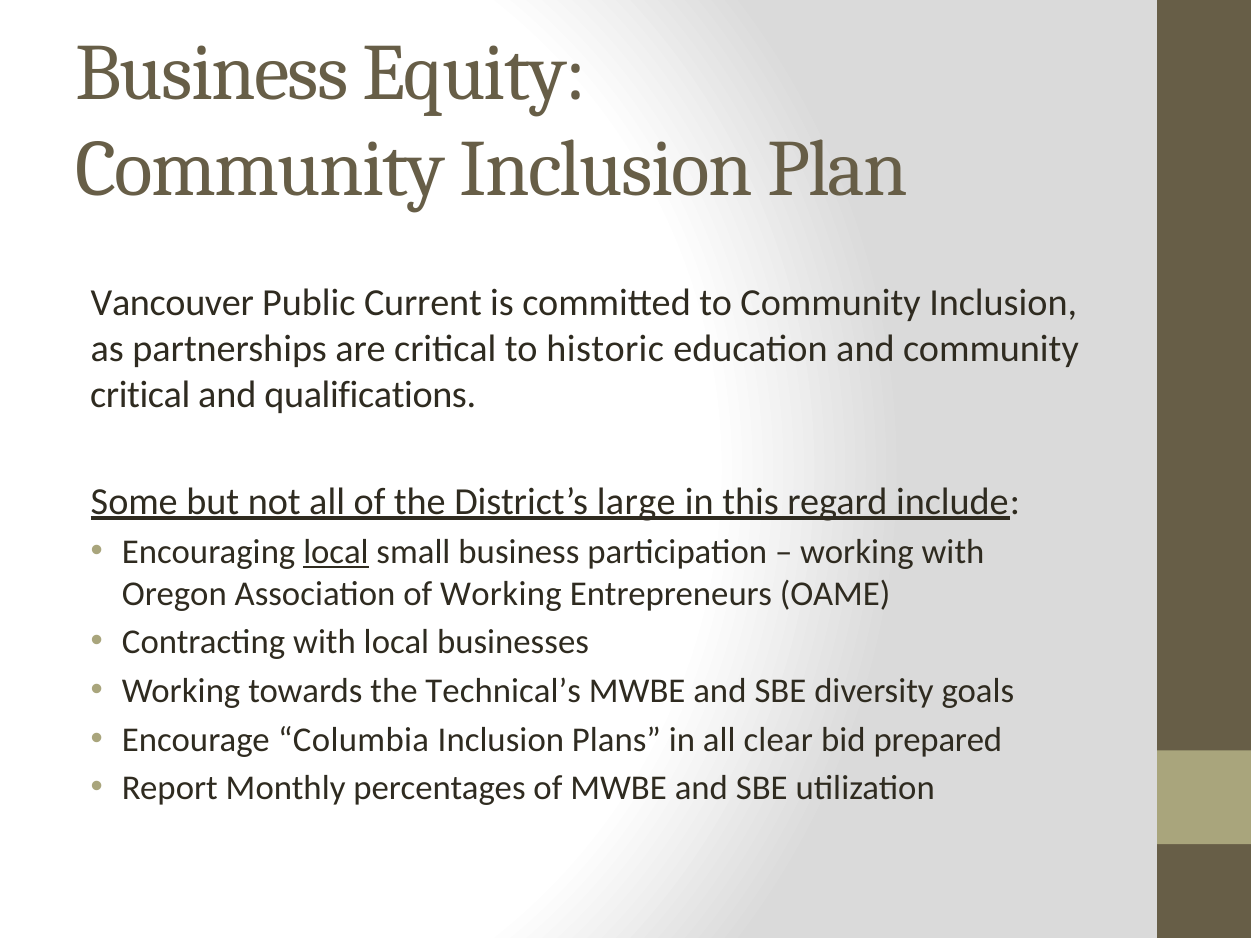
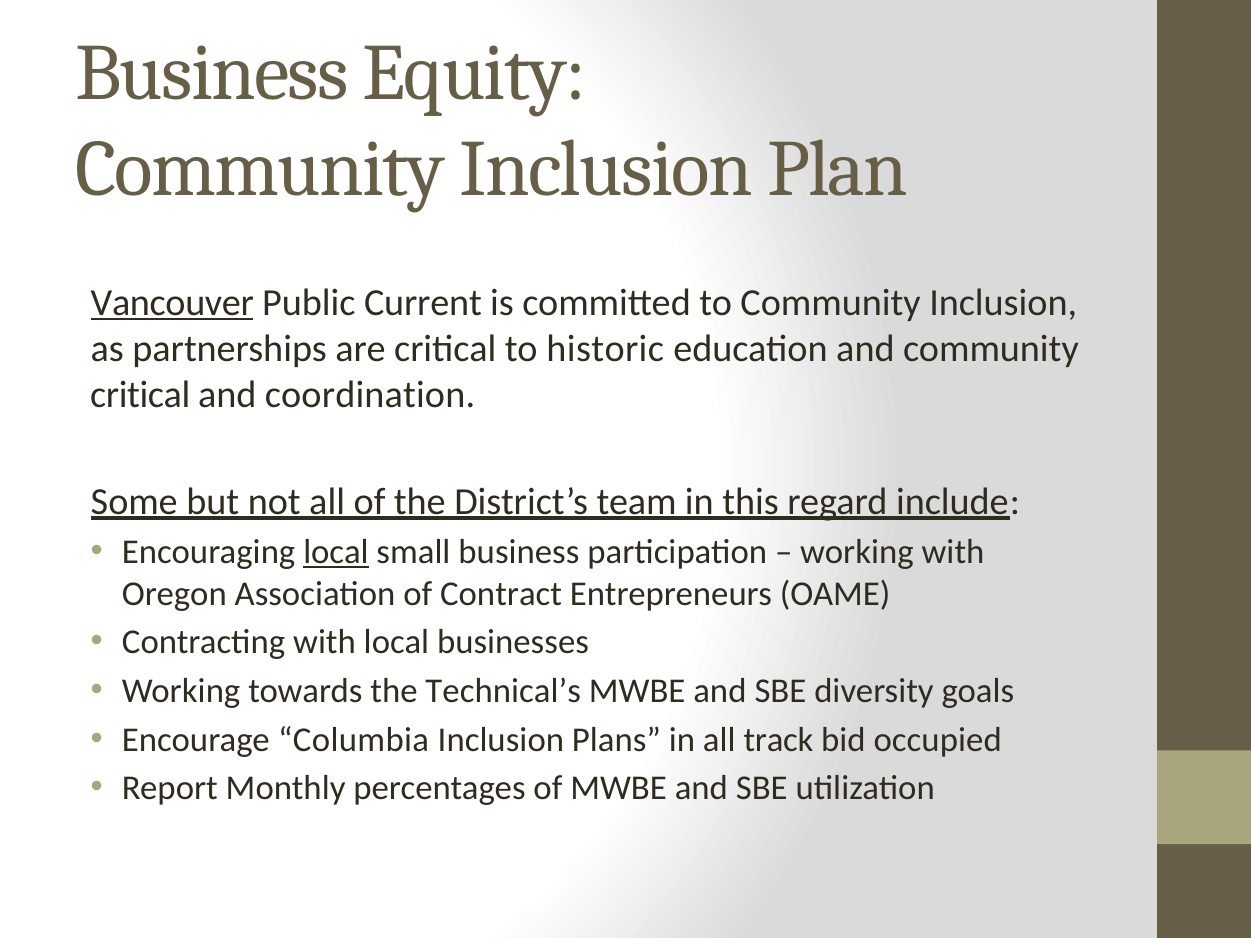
Vancouver underline: none -> present (172, 303)
qualifications: qualifications -> coordination (370, 395)
large: large -> team (637, 502)
of Working: Working -> Contract (501, 594)
clear: clear -> track (778, 740)
prepared: prepared -> occupied (938, 740)
